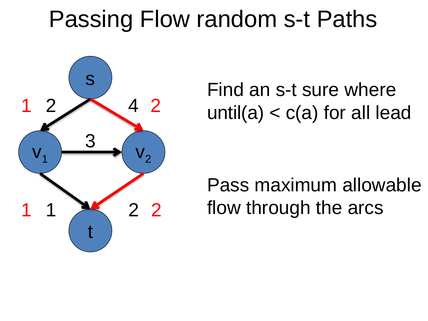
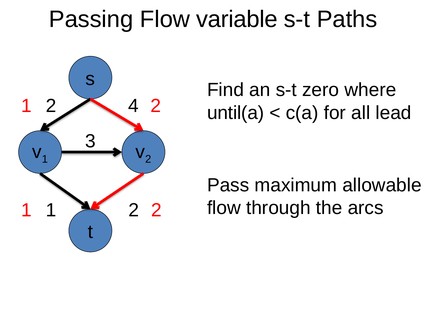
random: random -> variable (237, 19)
sure: sure -> zero (321, 90)
